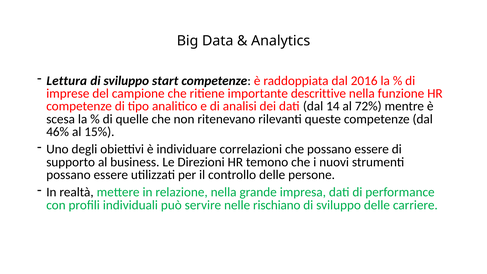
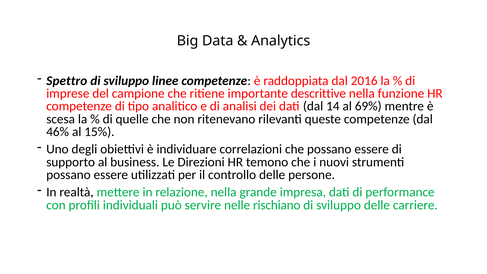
Lettura: Lettura -> Spettro (67, 81)
start: start -> linee (165, 81)
72%: 72% -> 69% (368, 106)
